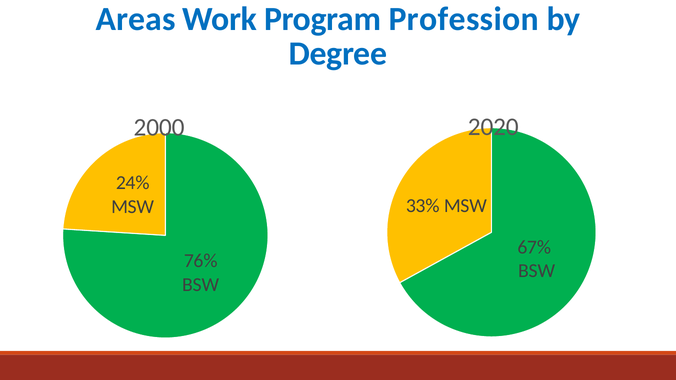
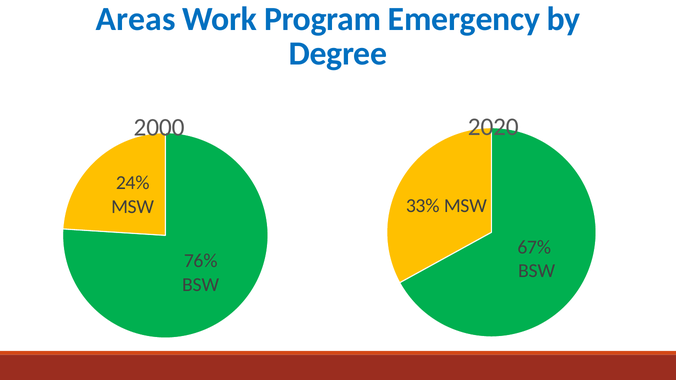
Profession: Profession -> Emergency (464, 19)
